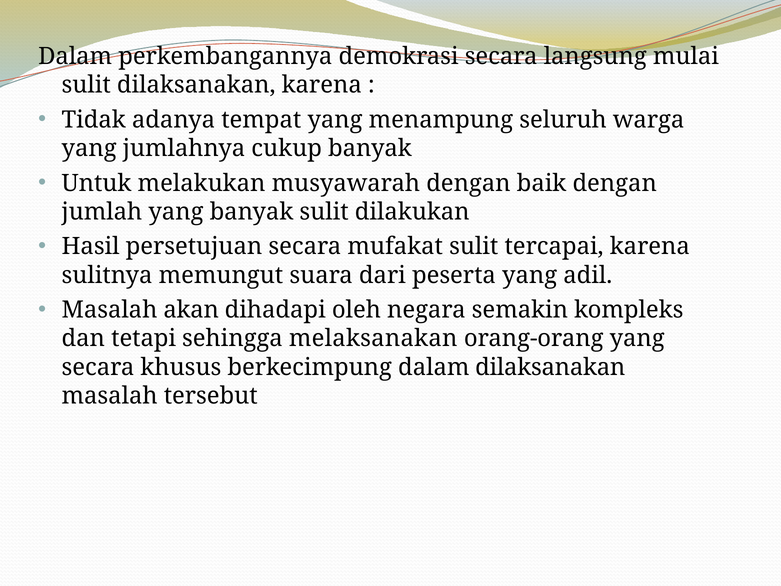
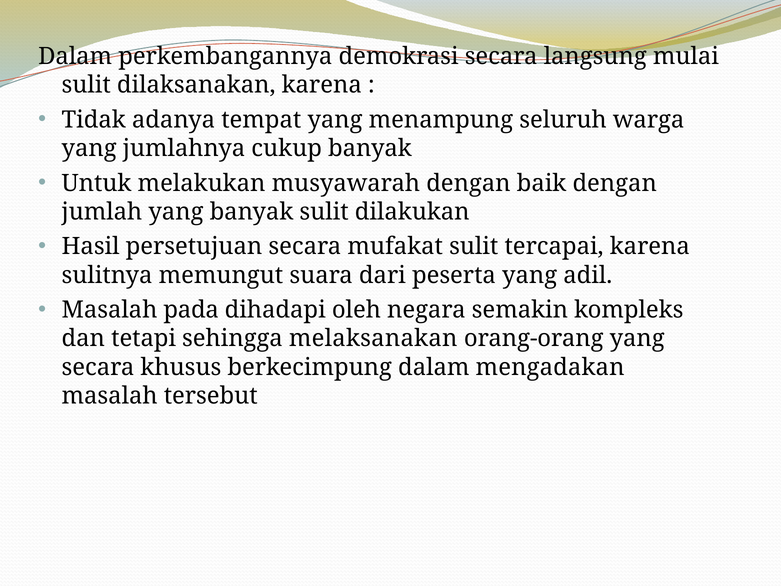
akan: akan -> pada (191, 310)
dalam dilaksanakan: dilaksanakan -> mengadakan (550, 367)
